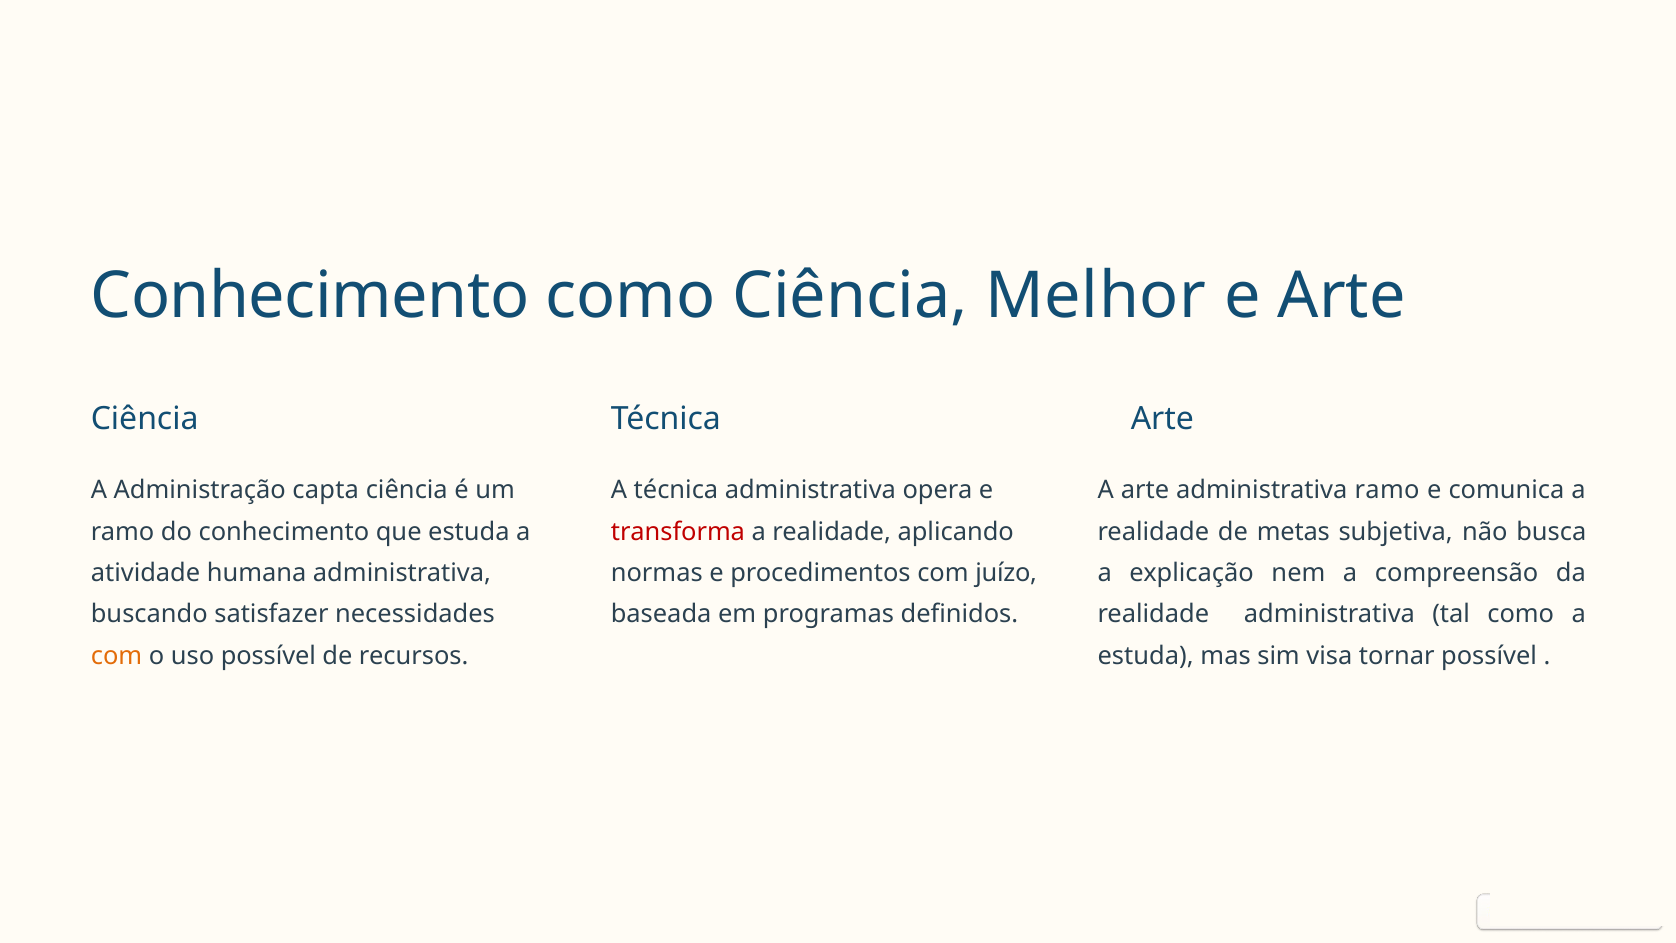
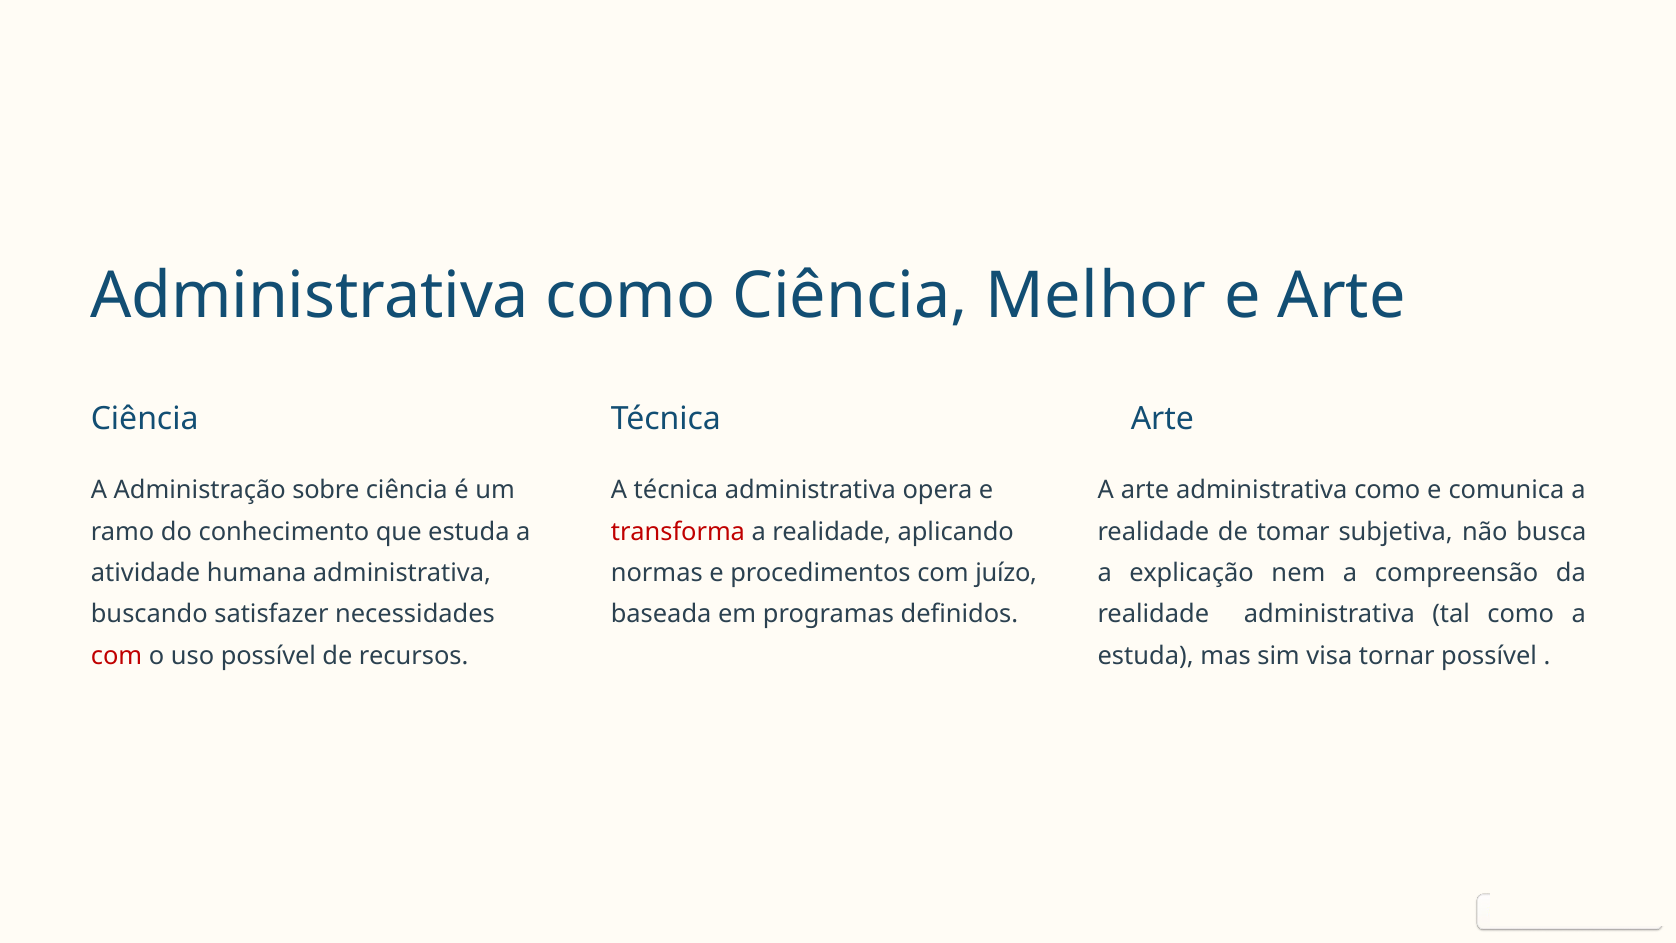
Conhecimento: Conhecimento -> Administrativa (310, 296)
capta: capta -> sobre (326, 490)
arte administrativa ramo: ramo -> como (1387, 490)
metas: metas -> tomar (1293, 532)
com colour: orange -> red (117, 656)
